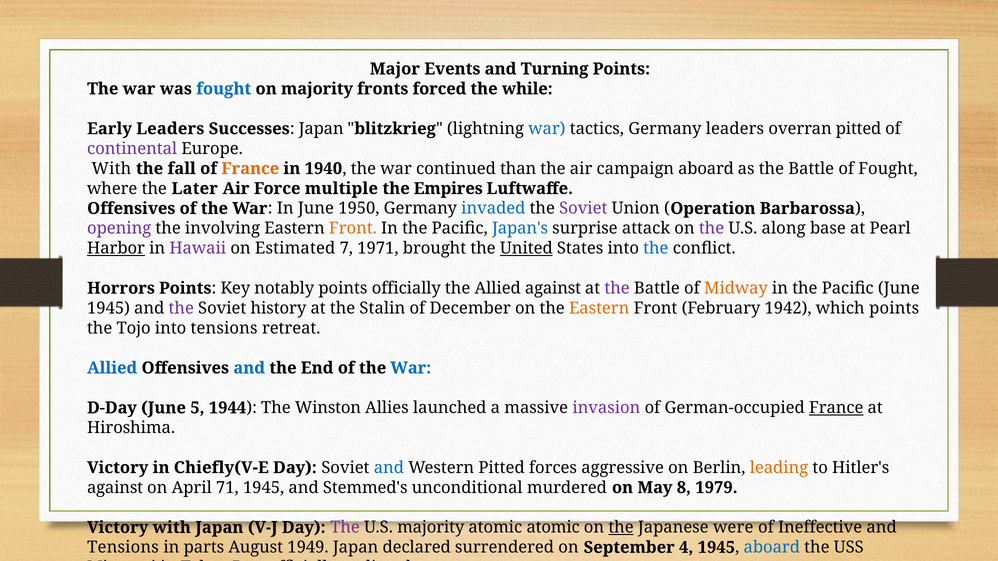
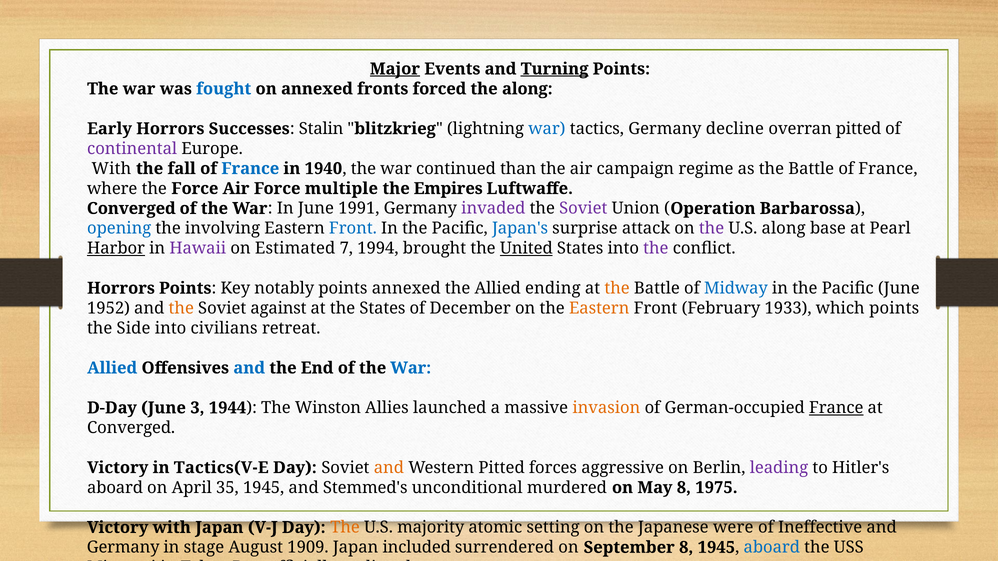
Major underline: none -> present (395, 69)
Turning underline: none -> present (555, 69)
on majority: majority -> annexed (317, 89)
the while: while -> along (527, 89)
Early Leaders: Leaders -> Horrors (170, 129)
Successes Japan: Japan -> Stalin (321, 129)
Germany leaders: leaders -> decline (735, 129)
France colour: orange -> blue (250, 169)
campaign aboard: aboard -> regime (706, 169)
Battle of Fought: Fought -> France (888, 169)
the Later: Later -> Force (195, 189)
Offensives: Offensives -> Converged (131, 209)
1950: 1950 -> 1991 (359, 209)
invaded colour: blue -> purple (493, 209)
opening colour: purple -> blue (119, 229)
Front colour: orange -> blue (353, 229)
1971: 1971 -> 1994 (378, 249)
the colour: blue -> purple (656, 249)
points officially: officially -> annexed (406, 288)
Allied against: against -> ending (553, 288)
the colour: purple -> orange (617, 288)
Midway colour: orange -> blue (736, 288)
1945: 1945 -> 1952 (109, 308)
the colour: purple -> orange (181, 308)
history: history -> against (278, 308)
the Stalin: Stalin -> States (382, 308)
1942: 1942 -> 1933 (788, 308)
Tojo: Tojo -> Side (134, 328)
into tensions: tensions -> civilians (224, 328)
5: 5 -> 3 (197, 408)
invasion colour: purple -> orange (606, 408)
Hiroshima: Hiroshima -> Converged (131, 428)
Chiefly(V-E: Chiefly(V-E -> Tactics(V-E (221, 468)
and colour: blue -> orange (389, 468)
leading colour: orange -> purple (779, 468)
against: against -> aboard (115, 488)
71: 71 -> 35 (227, 488)
1979: 1979 -> 1975 (716, 488)
The colour: purple -> orange (345, 528)
atomic atomic: atomic -> setting (553, 528)
the underline: present -> none (621, 528)
Tensions: Tensions -> Germany (123, 548)
parts: parts -> stage (204, 548)
1949: 1949 -> 1909 (308, 548)
declared: declared -> included (417, 548)
September 4: 4 -> 8 (686, 548)
